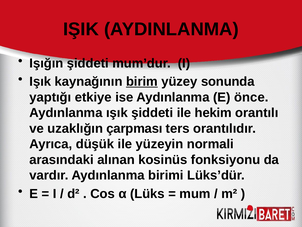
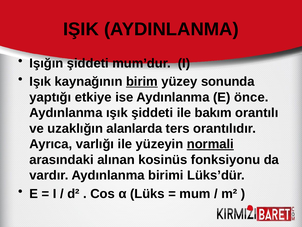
hekim: hekim -> bakım (213, 113)
çarpması: çarpması -> alanlarda (134, 128)
düşük: düşük -> varlığı (95, 144)
normali underline: none -> present (210, 144)
